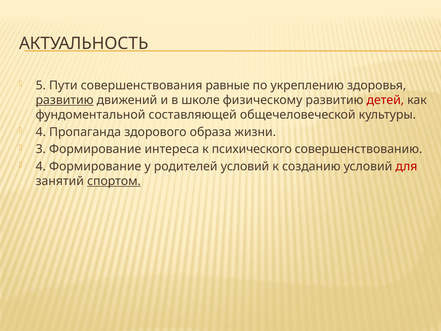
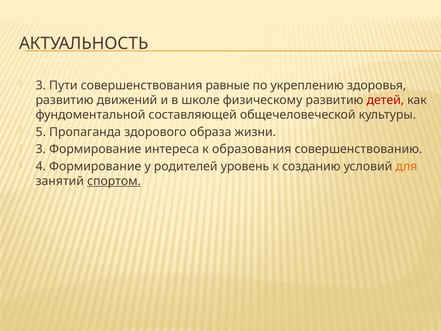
5: 5 -> 3 (41, 85)
развитию underline: present -> none (65, 100)
4: 4 -> 5 (41, 132)
психического: психического -> образования (252, 149)
родителей условий: условий -> уровень (245, 166)
для colour: red -> orange (406, 166)
